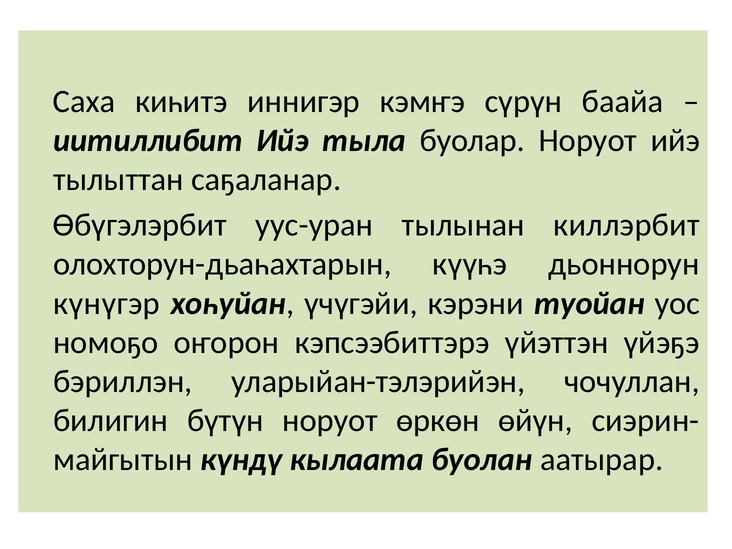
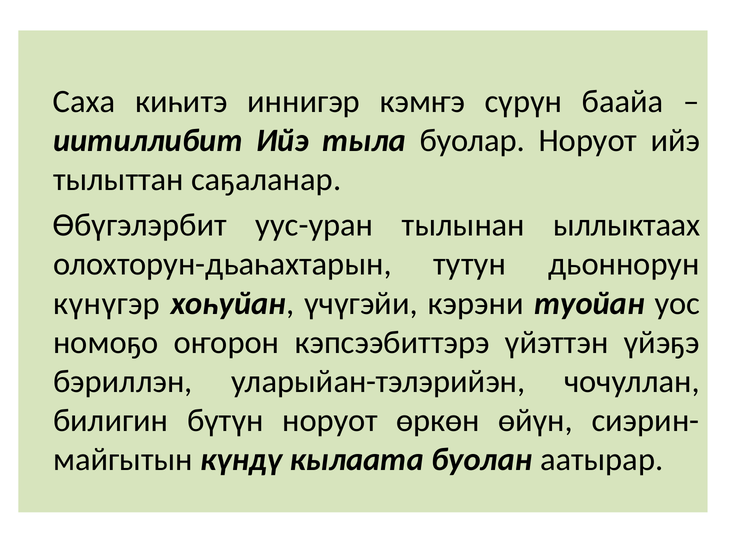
киллэрбит: киллэрбит -> ыллыктаах (627, 225)
күүһэ: күүһэ -> тутун (470, 264)
